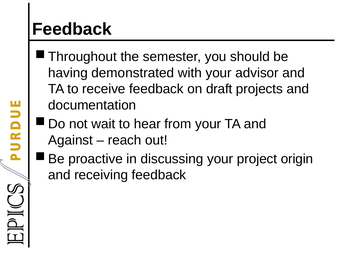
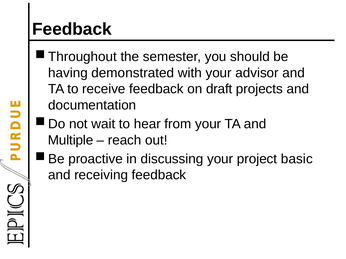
Against: Against -> Multiple (71, 140)
origin: origin -> basic (297, 159)
